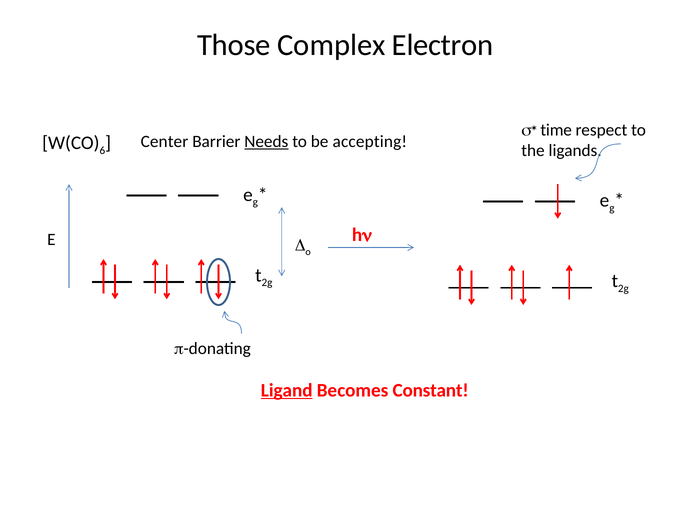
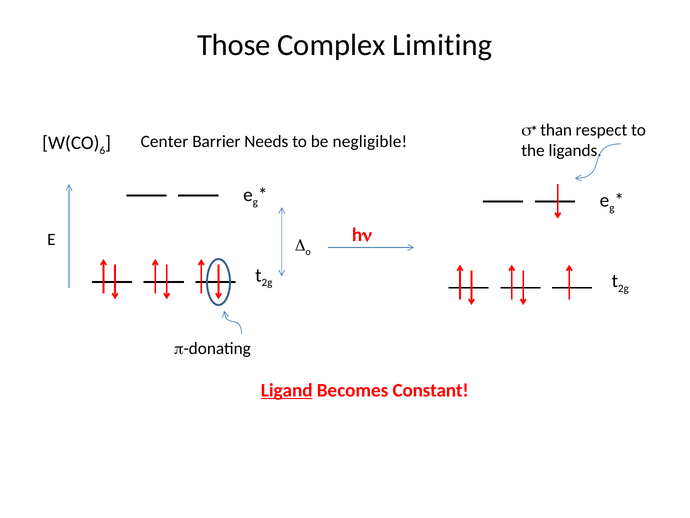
Electron: Electron -> Limiting (442, 45)
time: time -> than (556, 130)
Needs underline: present -> none (266, 141)
accepting: accepting -> negligible (370, 141)
